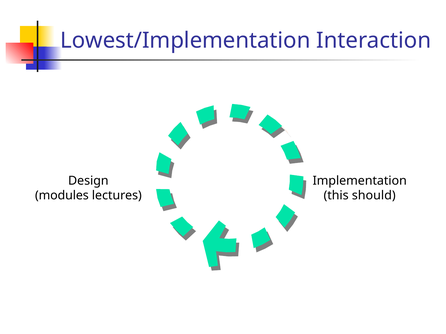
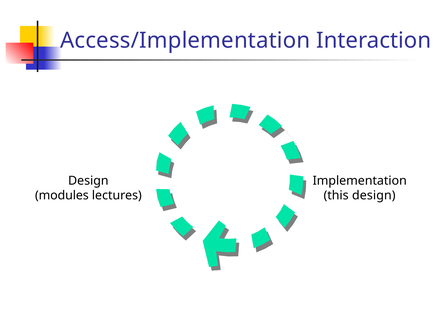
Lowest/Implementation: Lowest/Implementation -> Access/Implementation (185, 41)
this should: should -> design (374, 196)
